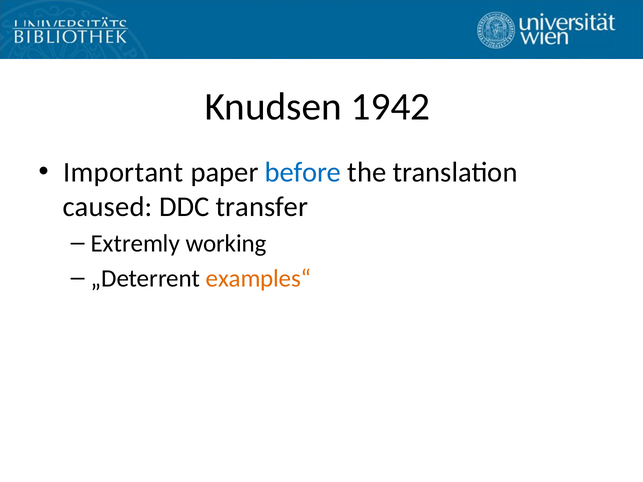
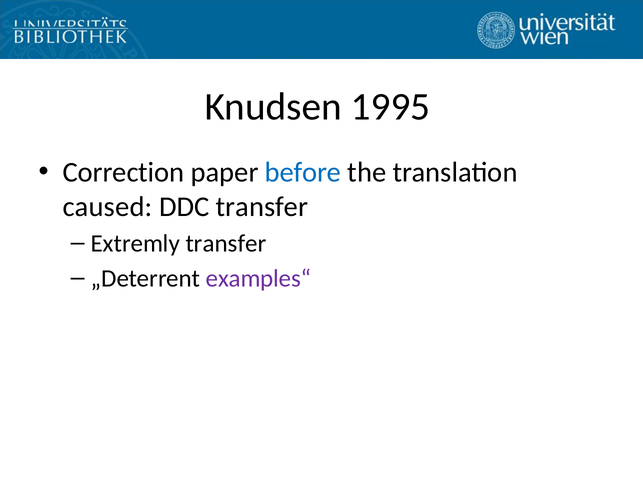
1942: 1942 -> 1995 (391, 107)
Important: Important -> Correction (123, 172)
Extremly working: working -> transfer (226, 244)
examples“ colour: orange -> purple (259, 279)
